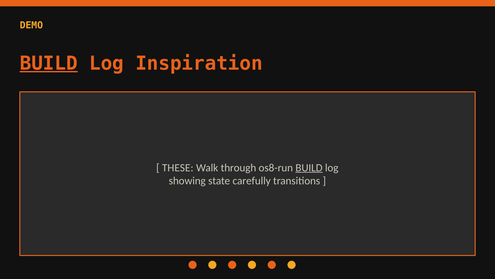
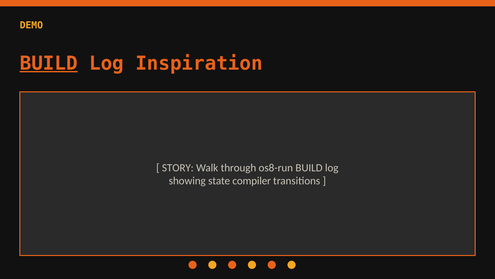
THESE: THESE -> STORY (178, 167)
BUILD underline: present -> none (309, 167)
carefully: carefully -> compiler (252, 181)
